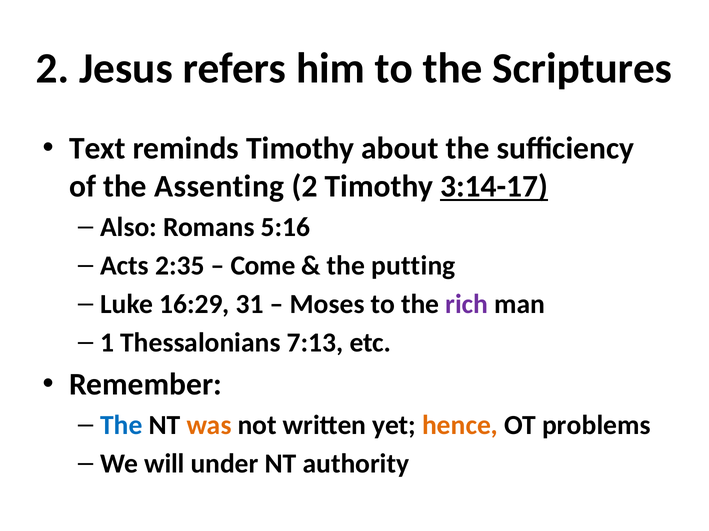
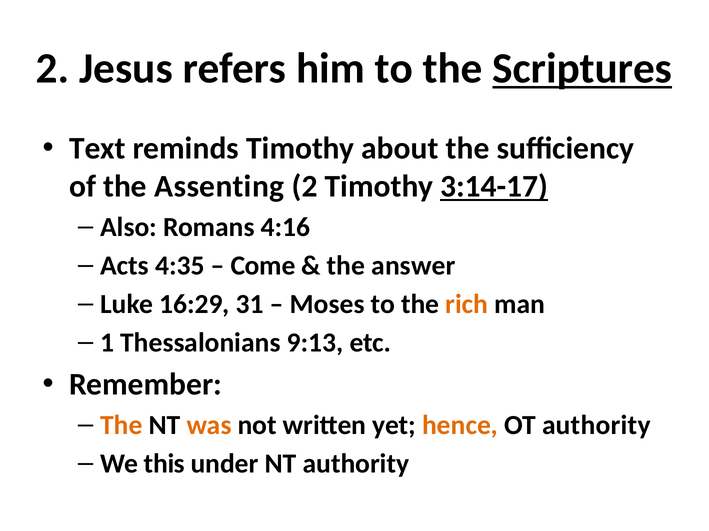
Scriptures underline: none -> present (582, 69)
5:16: 5:16 -> 4:16 (286, 227)
2:35: 2:35 -> 4:35 (180, 266)
putting: putting -> answer (413, 266)
rich colour: purple -> orange (467, 304)
7:13: 7:13 -> 9:13 (315, 343)
The colour: blue -> orange (121, 426)
OT problems: problems -> authority (596, 426)
will: will -> this (164, 464)
